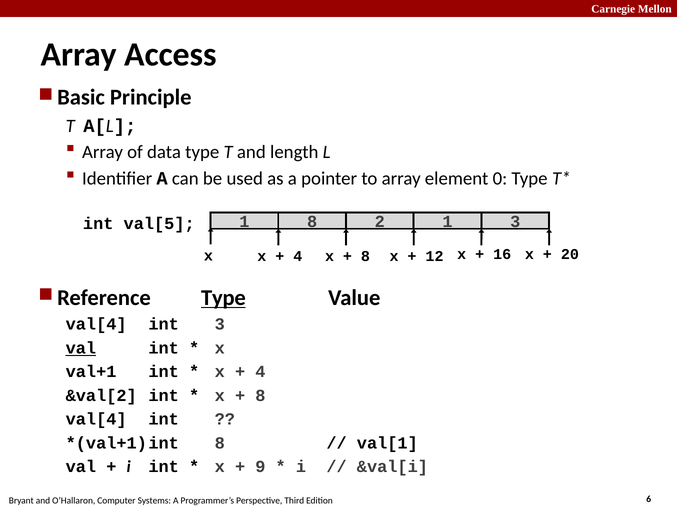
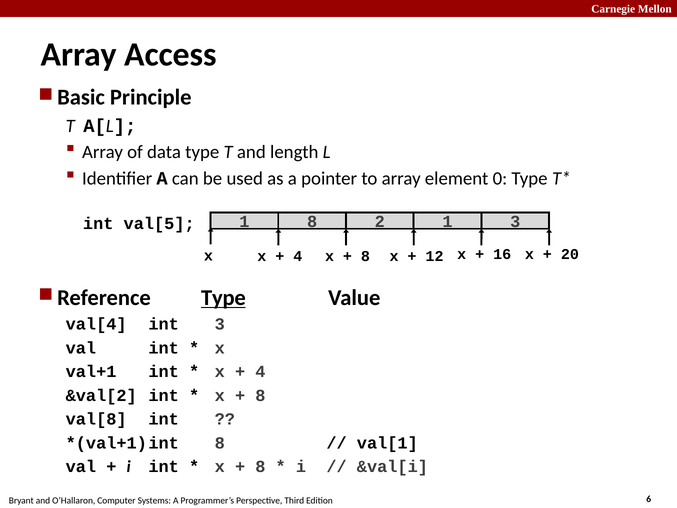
val underline: present -> none (81, 348)
val[4: val[4 -> val[8 (96, 419)
9: 9 -> 8 (260, 466)
